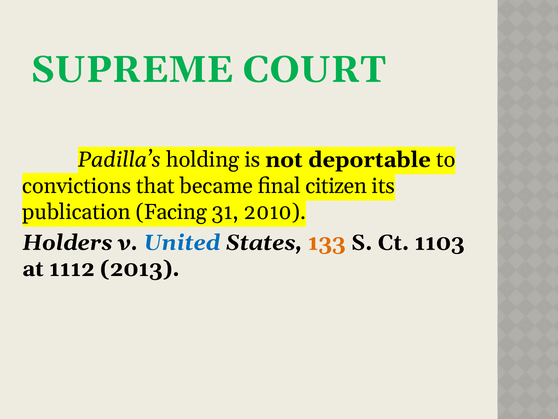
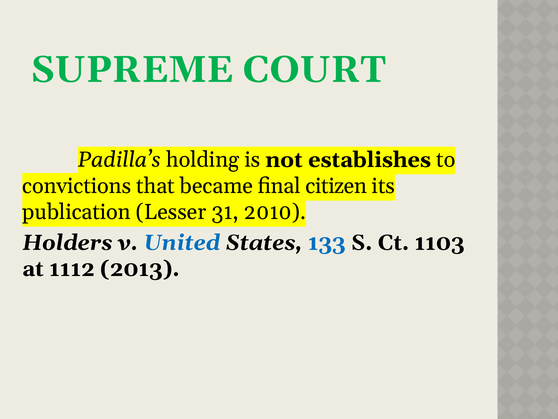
deportable: deportable -> establishes (370, 160)
Facing: Facing -> Lesser (171, 212)
133 colour: orange -> blue (327, 242)
